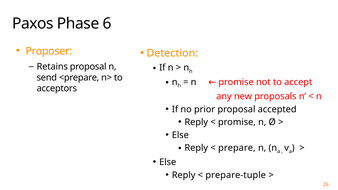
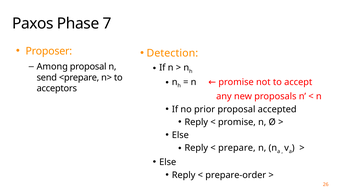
6: 6 -> 7 (107, 24)
Retains: Retains -> Among (52, 67)
prepare-tuple: prepare-tuple -> prepare-order (236, 175)
